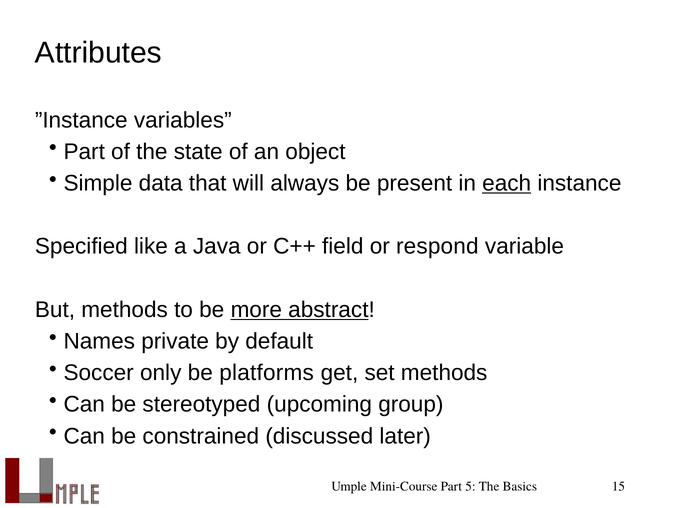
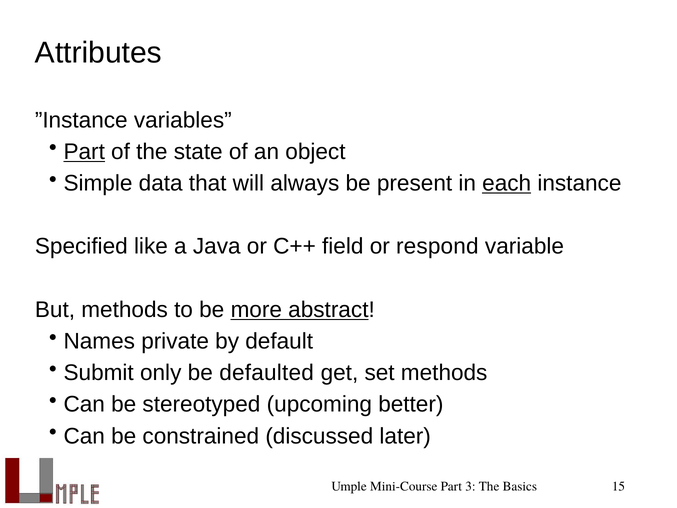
Part underline: none -> present (84, 152)
Soccer: Soccer -> Submit (99, 373)
platforms: platforms -> defaulted (267, 373)
group: group -> better (411, 404)
5: 5 -> 3 (470, 486)
